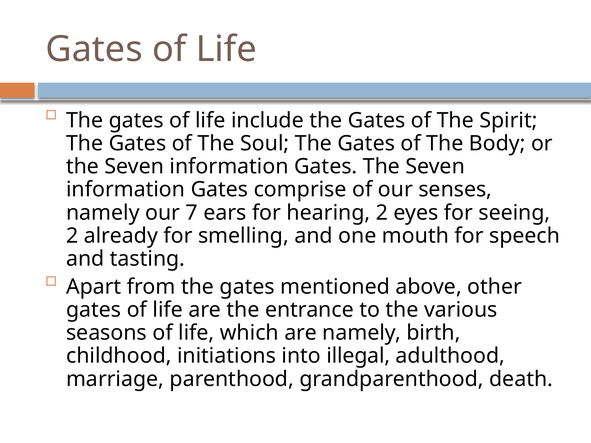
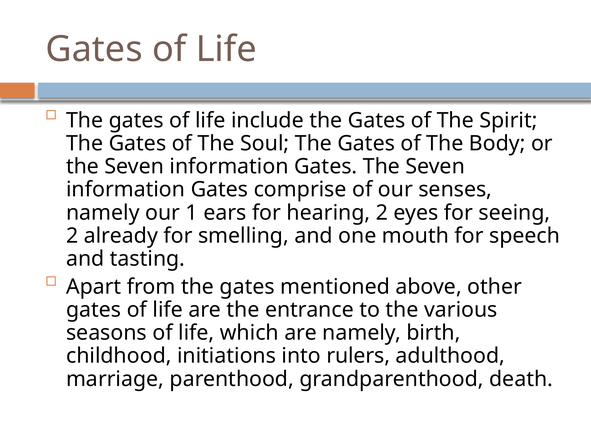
7: 7 -> 1 (192, 213)
illegal: illegal -> rulers (358, 356)
